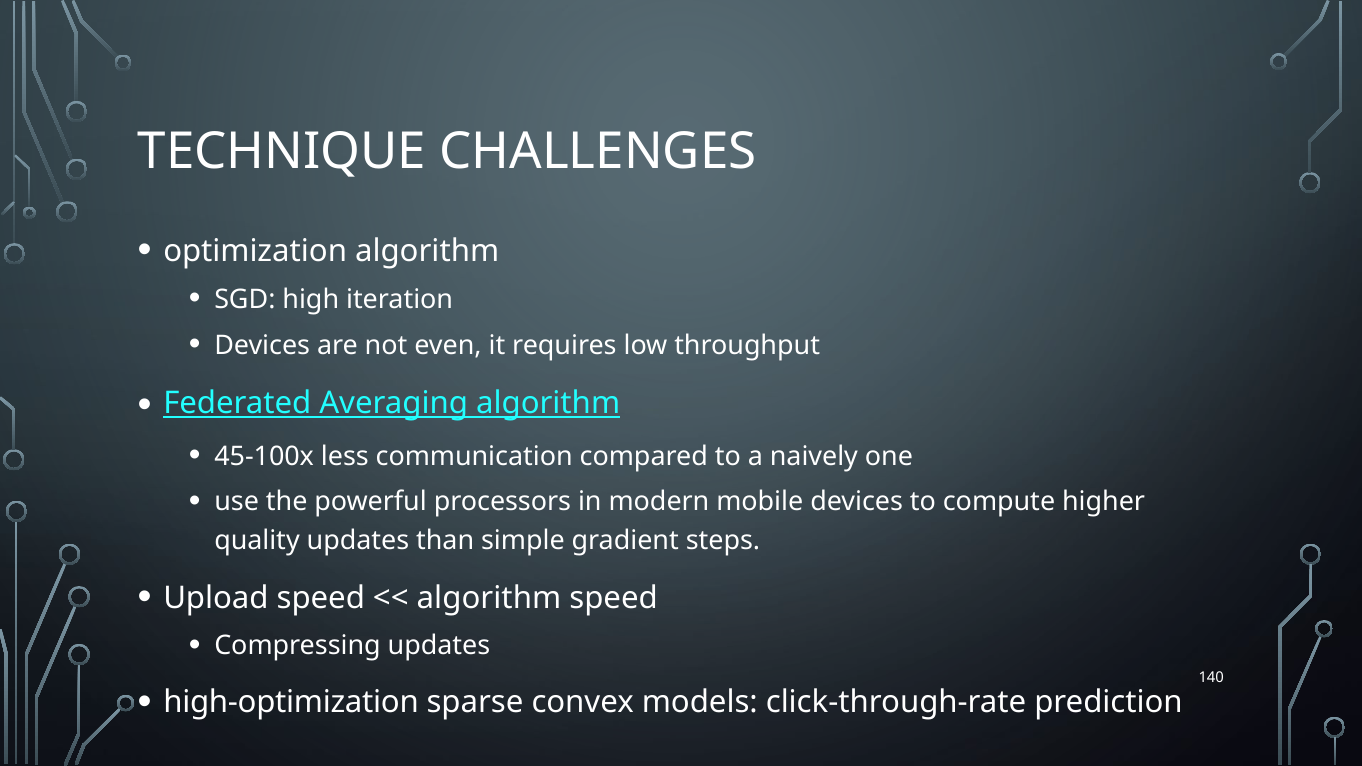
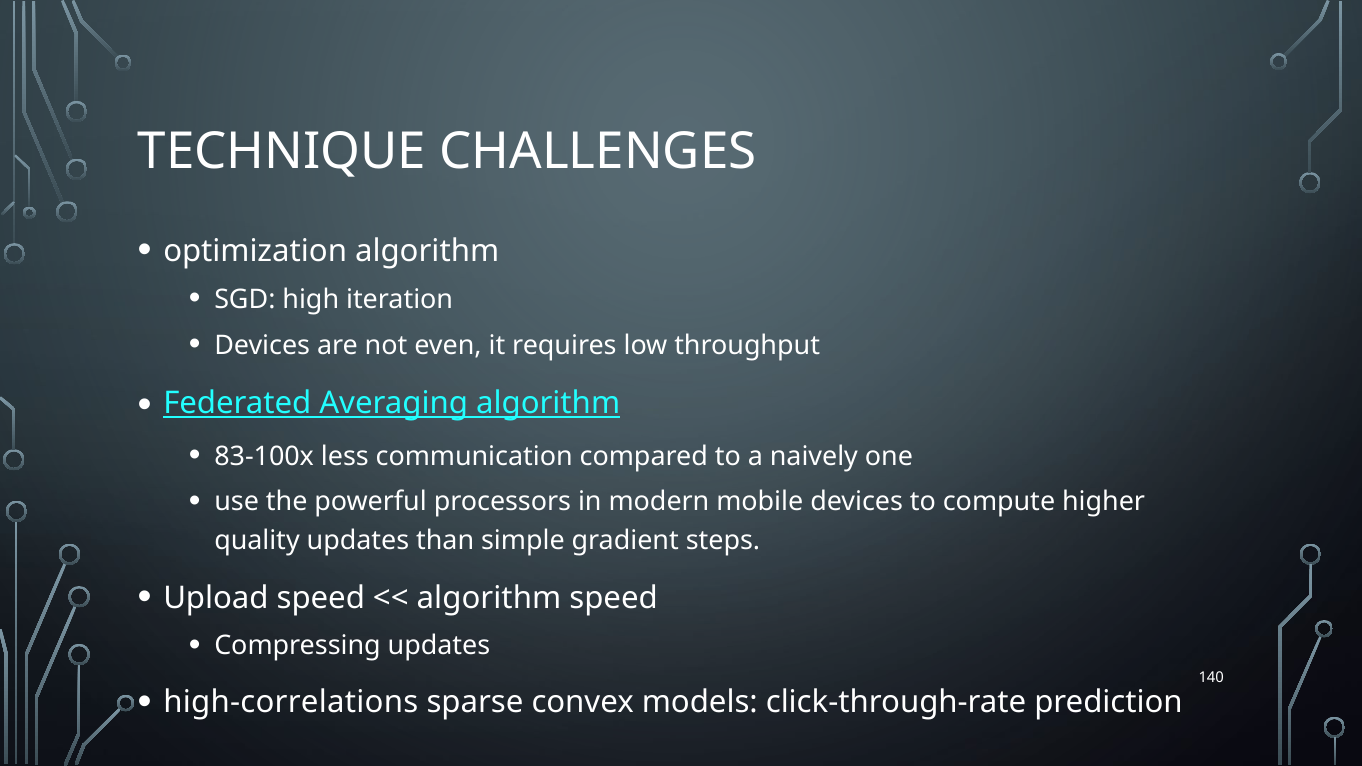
45-100x: 45-100x -> 83-100x (264, 456)
high-optimization: high-optimization -> high-correlations (291, 703)
